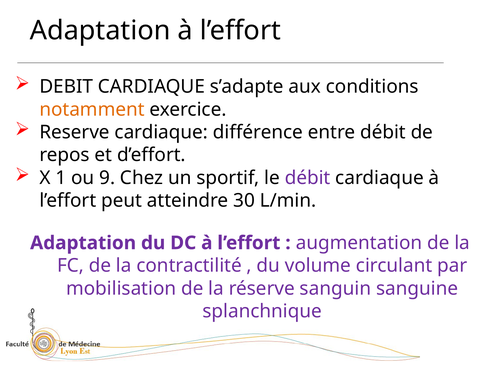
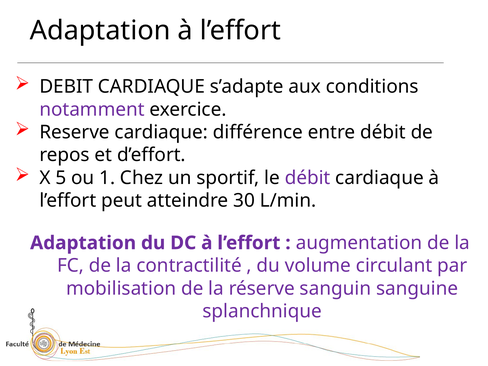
notamment colour: orange -> purple (92, 109)
1: 1 -> 5 (61, 178)
9: 9 -> 1 (107, 178)
